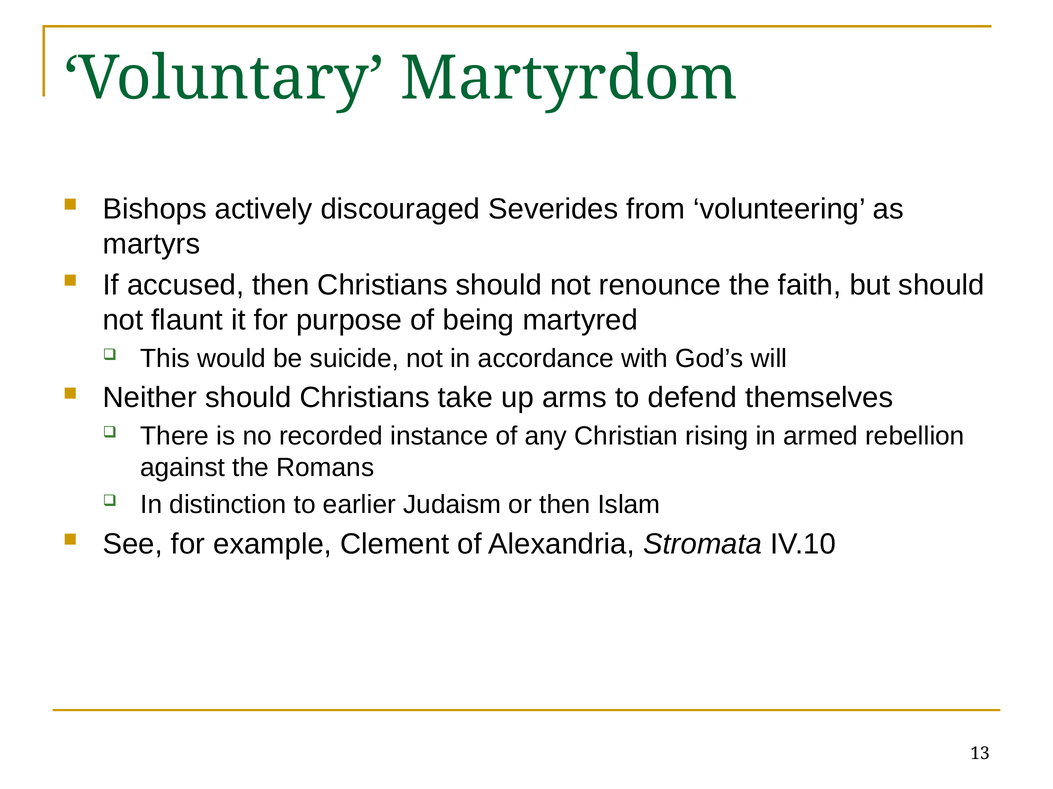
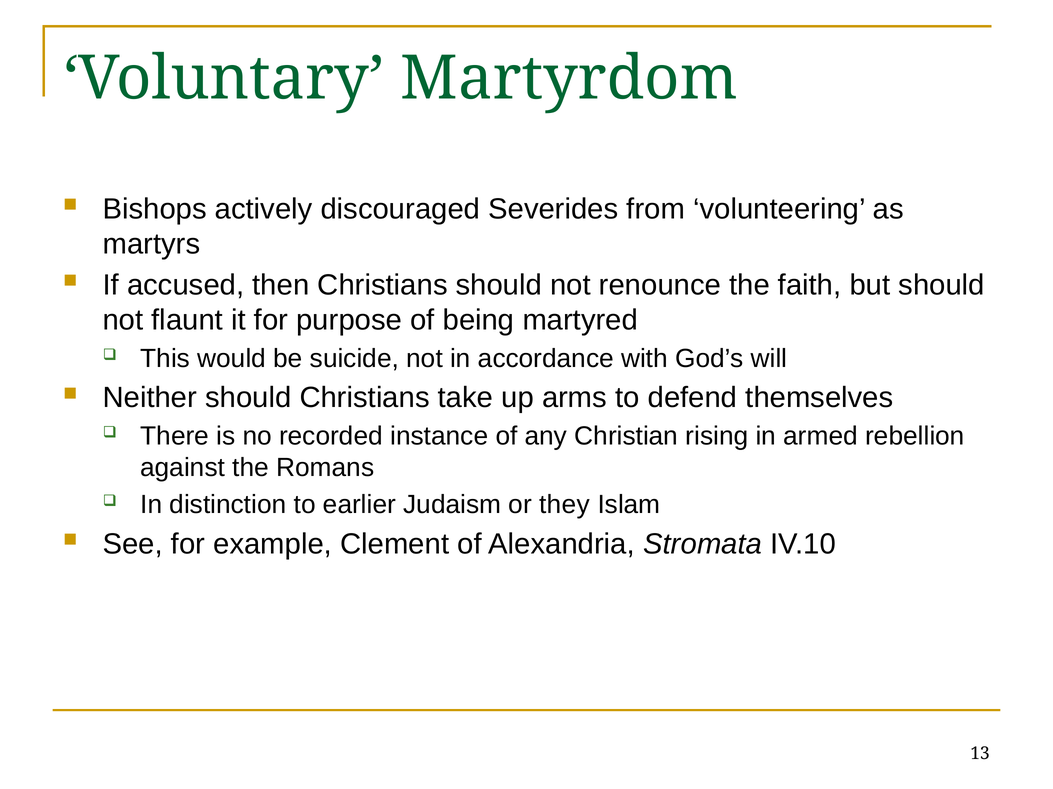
or then: then -> they (565, 505)
